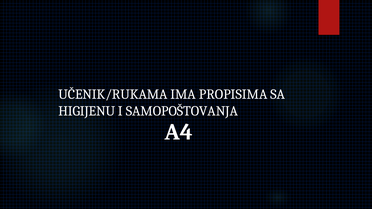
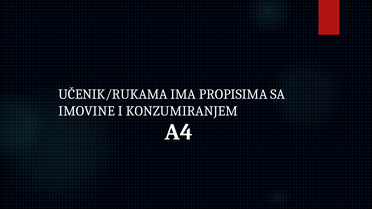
HIGIJENU: HIGIJENU -> IMOVINE (87, 111)
SAMOPOŠTOVANJA: SAMOPOŠTOVANJA -> KONZUMIRANJEM (182, 111)
